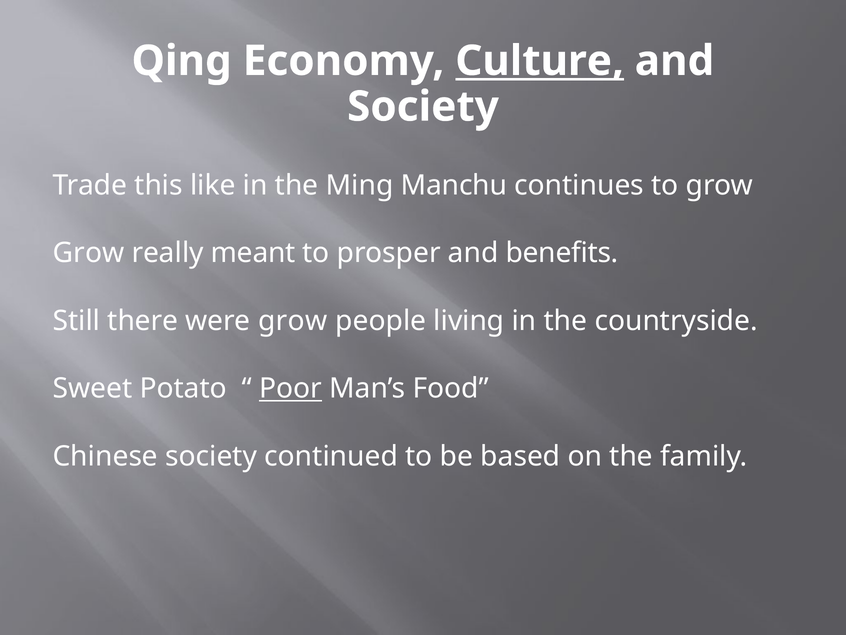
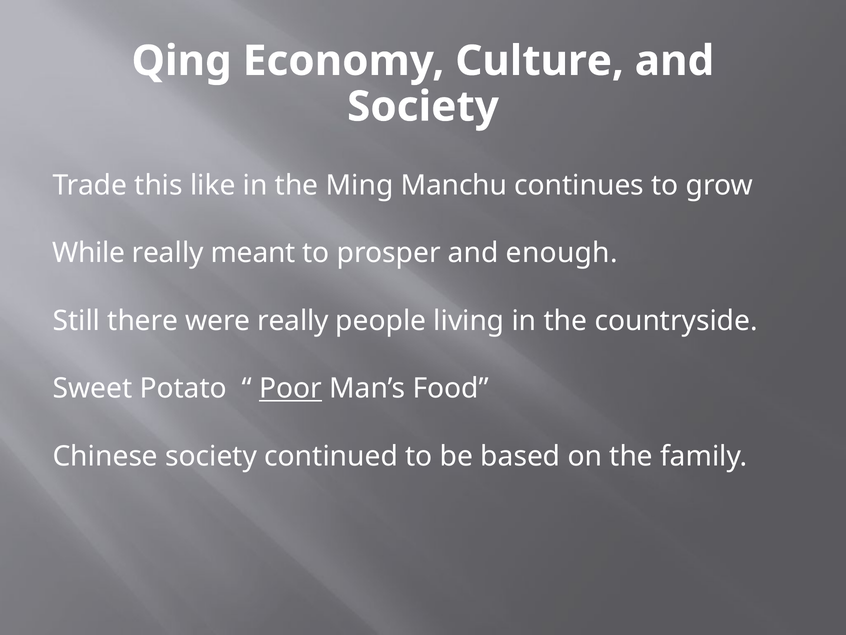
Culture underline: present -> none (540, 61)
Grow: Grow -> While (89, 253)
benefits: benefits -> enough (562, 253)
were grow: grow -> really (293, 321)
